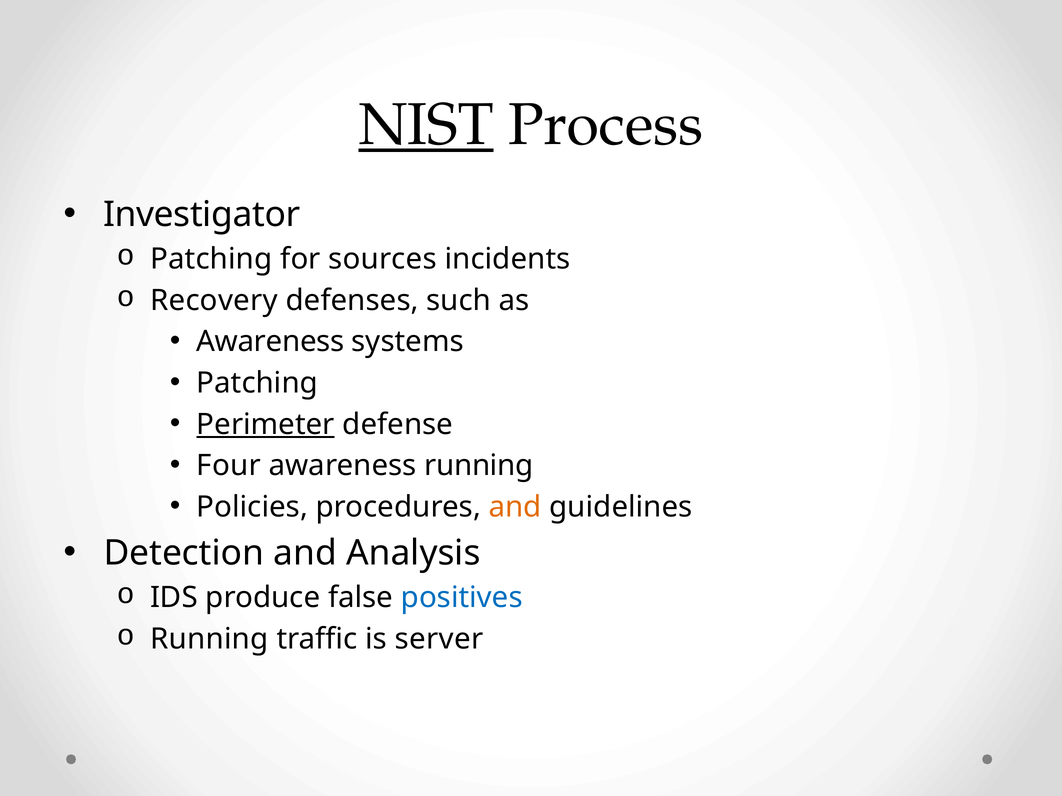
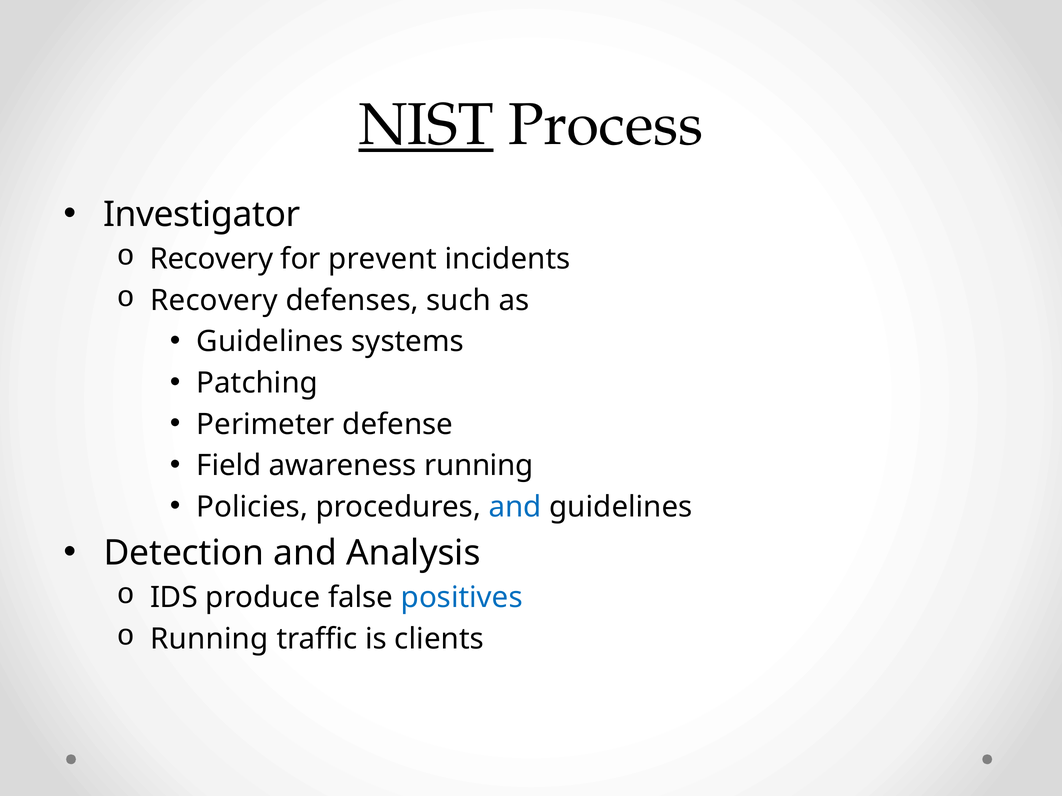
Patching: Patching -> Recovery (211, 259)
sources: sources -> prevent (383, 259)
Awareness: Awareness -> Guidelines (270, 342)
Perimeter underline: present -> none (266, 425)
Four: Four -> Field (229, 466)
and colour: orange -> blue (515, 507)
server: server -> clients (439, 639)
